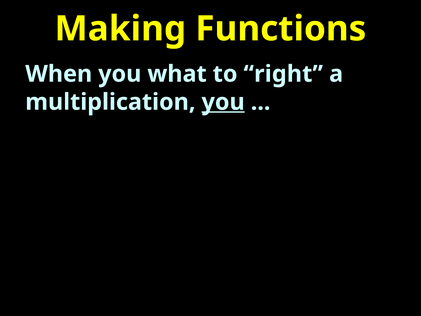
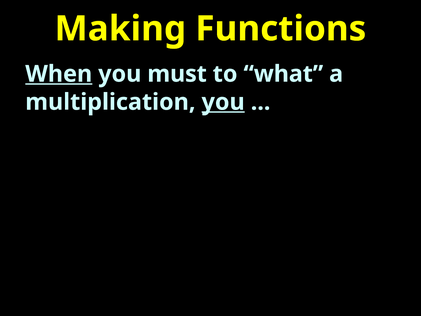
When underline: none -> present (59, 74)
what: what -> must (177, 74)
right: right -> what (283, 74)
